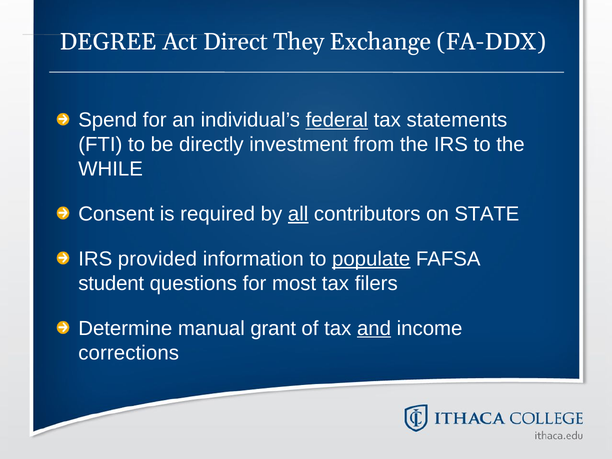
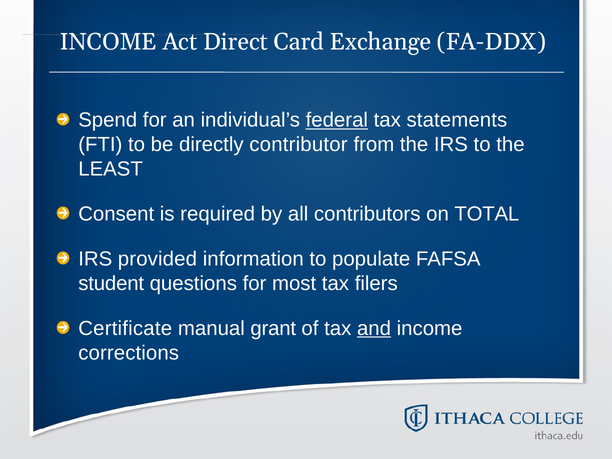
DEGREE: DEGREE -> INCOME (108, 42)
They: They -> Card (299, 42)
investment: investment -> contributor (298, 145)
WHILE: WHILE -> LEAST (111, 169)
all underline: present -> none (298, 214)
STATE: STATE -> TOTAL (487, 214)
populate underline: present -> none (371, 259)
Determine: Determine -> Certificate (125, 328)
